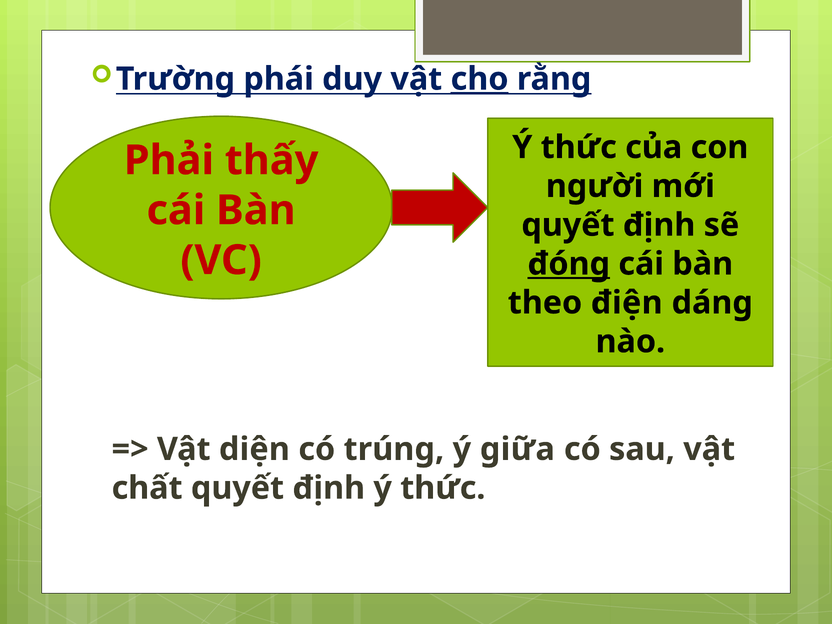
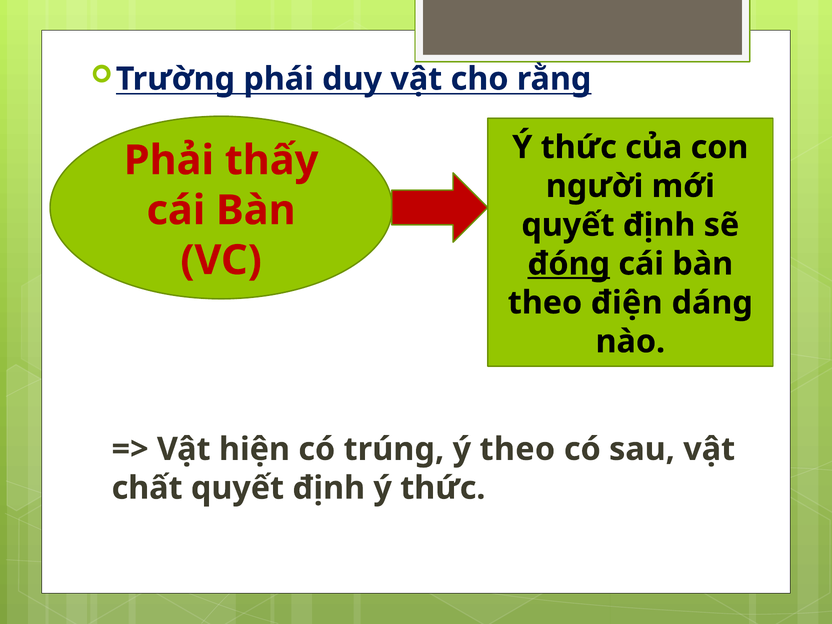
cho underline: present -> none (480, 79)
diện: diện -> hiện (254, 449)
ý giữa: giữa -> theo (517, 449)
